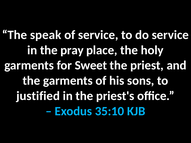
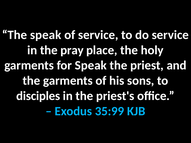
for Sweet: Sweet -> Speak (91, 65)
justified: justified -> disciples (38, 96)
35:10: 35:10 -> 35:99 (110, 111)
